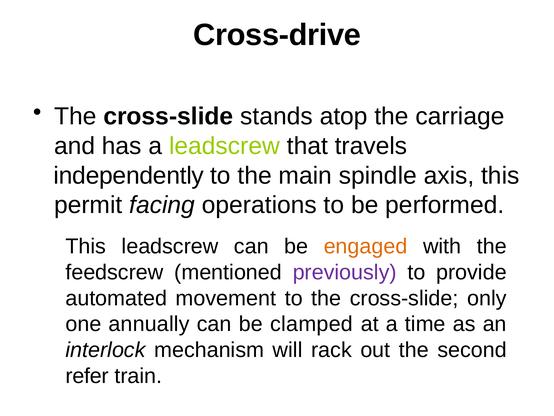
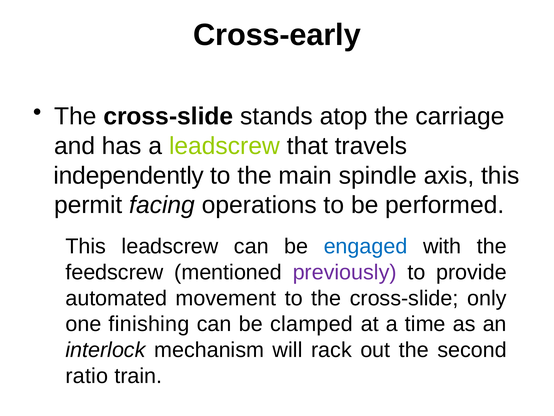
Cross-drive: Cross-drive -> Cross-early (277, 35)
engaged colour: orange -> blue (366, 246)
annually: annually -> finishing (149, 324)
refer: refer -> ratio (87, 375)
